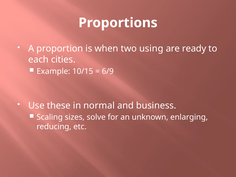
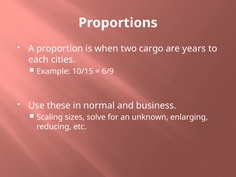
using: using -> cargo (151, 49)
ready: ready -> years (194, 49)
